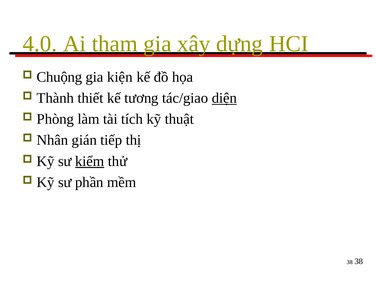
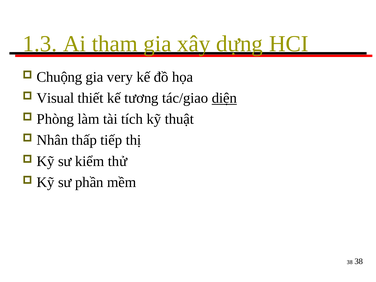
4.0: 4.0 -> 1.3 (40, 44)
kiện: kiện -> very (120, 77)
Thành: Thành -> Visual (55, 98)
gián: gián -> thấp (84, 140)
kiểm underline: present -> none (90, 161)
